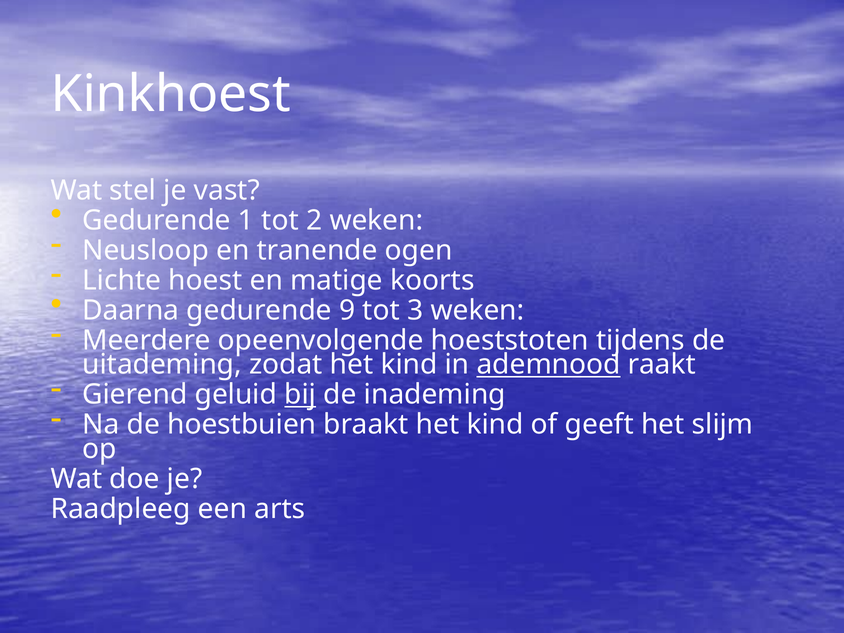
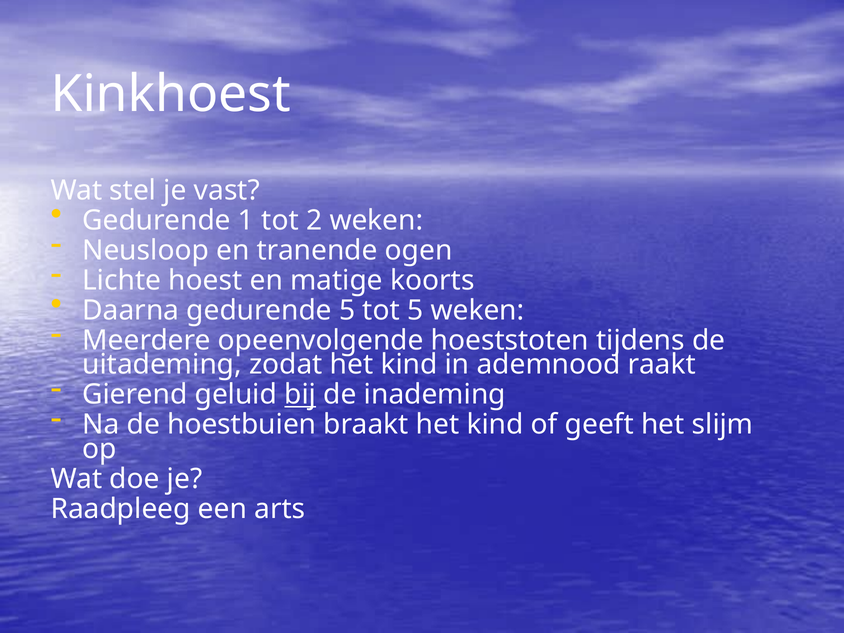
gedurende 9: 9 -> 5 (347, 310)
tot 3: 3 -> 5 (415, 310)
ademnood underline: present -> none (549, 365)
